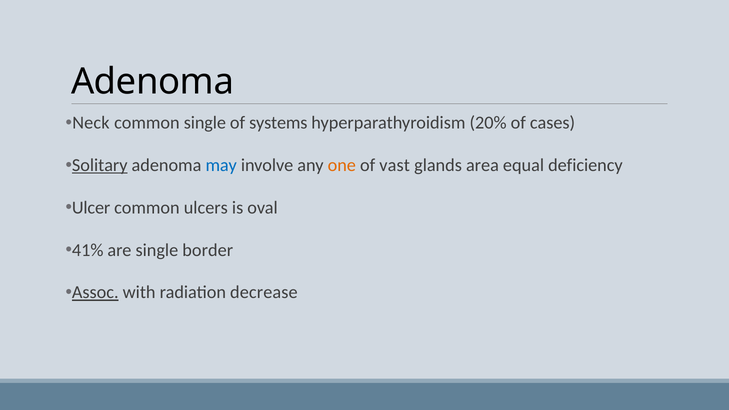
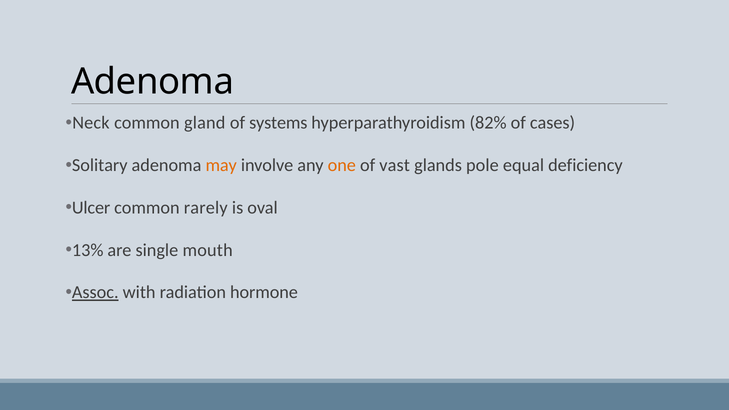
common single: single -> gland (205, 123)
20%: 20% -> 82% (488, 123)
Solitary underline: present -> none (100, 165)
may colour: blue -> orange (221, 165)
area: area -> pole (482, 165)
ulcers: ulcers -> rarely (206, 208)
41%: 41% -> 13% (88, 250)
border: border -> mouth (208, 250)
decrease: decrease -> hormone (264, 292)
